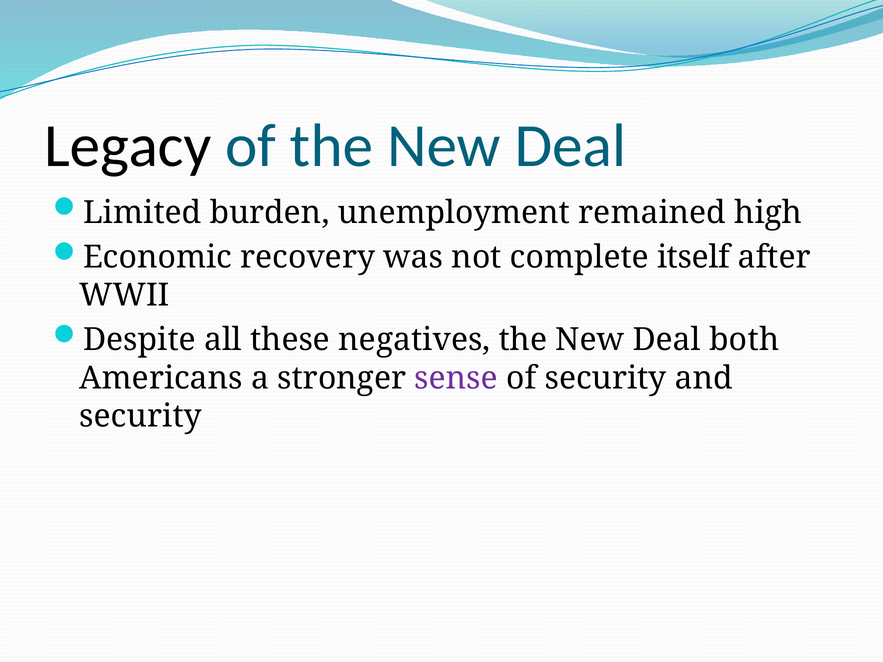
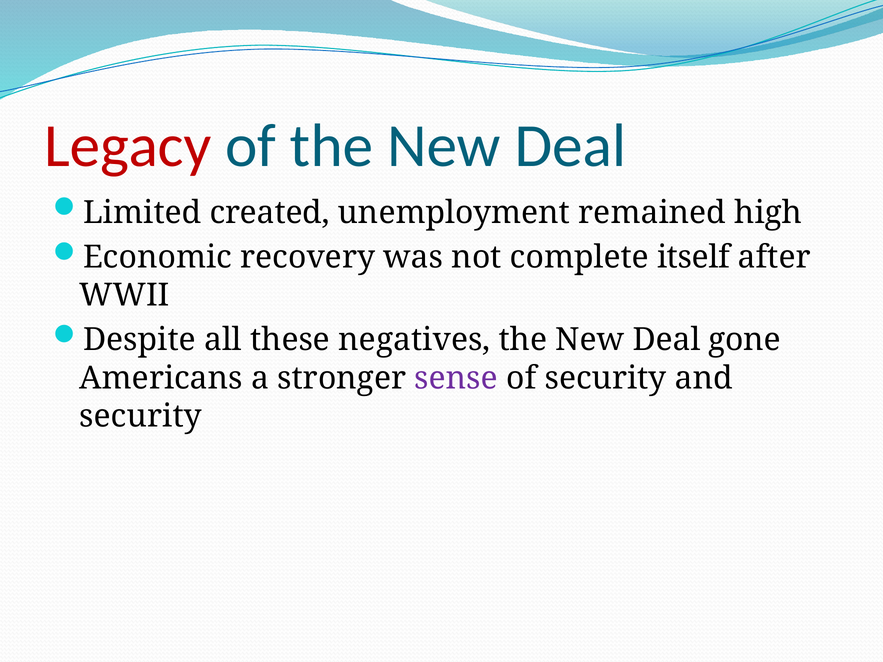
Legacy colour: black -> red (128, 146)
burden: burden -> created (270, 213)
both: both -> gone (745, 340)
